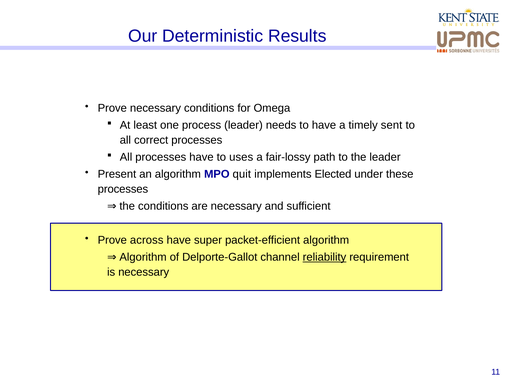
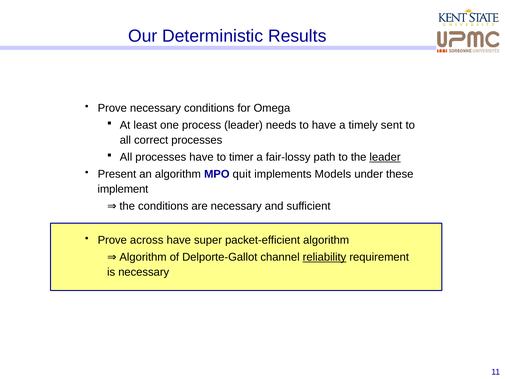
uses: uses -> timer (241, 157)
leader underline: none -> present (385, 157)
Elected: Elected -> Models (333, 174)
processes: processes -> implement (123, 189)
